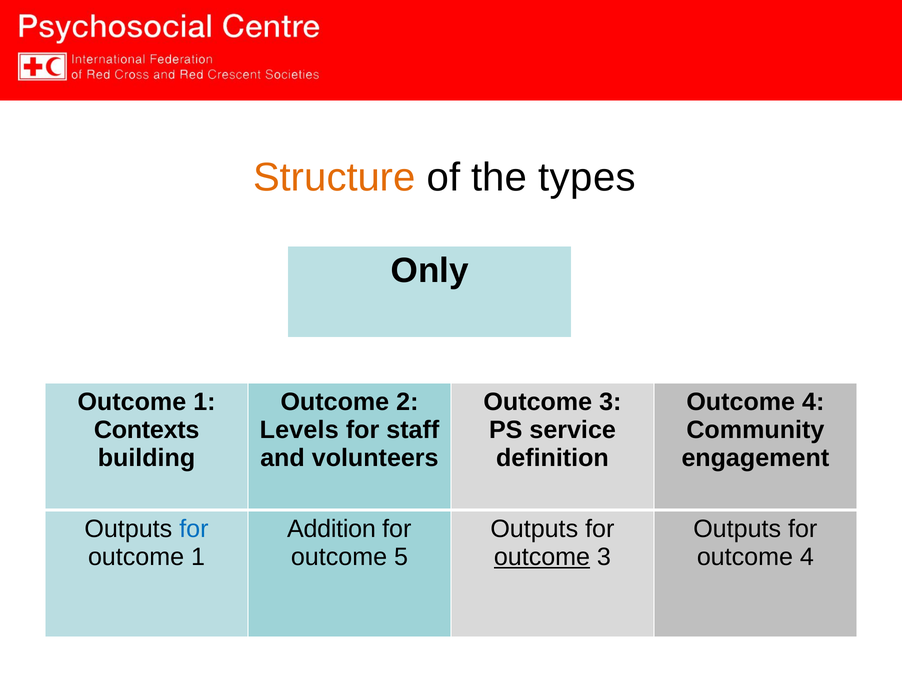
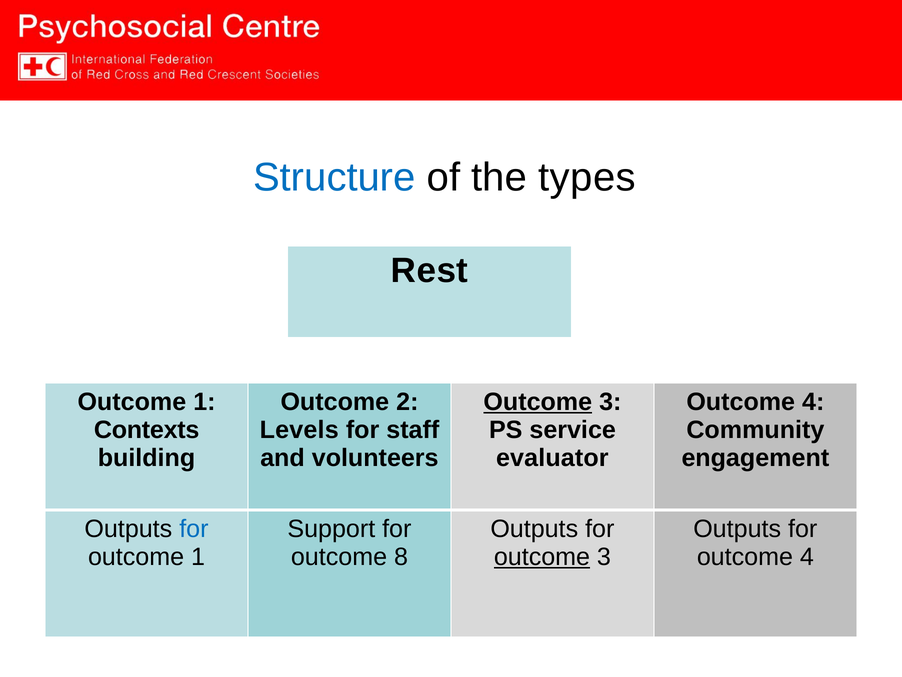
Structure colour: orange -> blue (334, 177)
Only: Only -> Rest (430, 271)
Outcome underline: none -> present (538, 401)
definition: definition -> evaluator (552, 457)
Addition: Addition -> Support (331, 528)
5: 5 -> 8 (401, 556)
